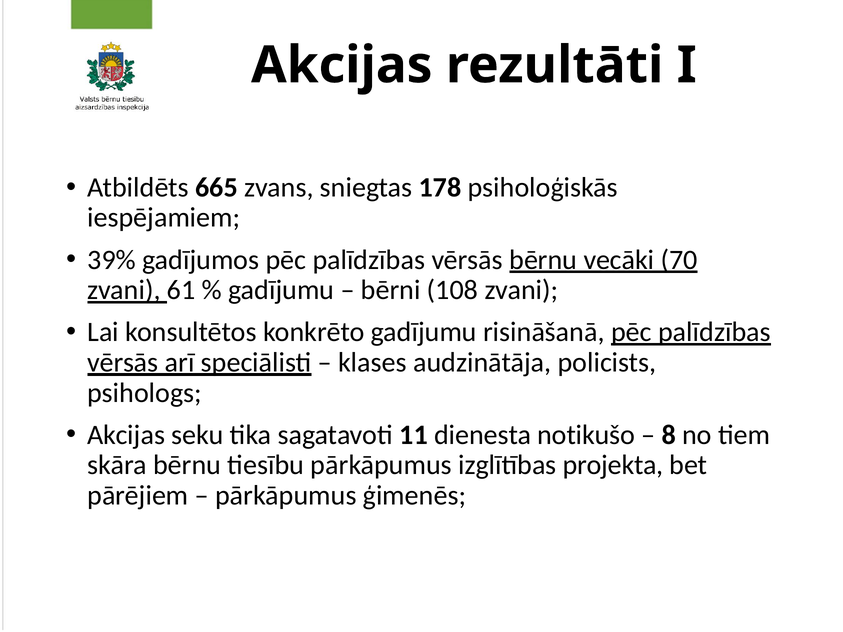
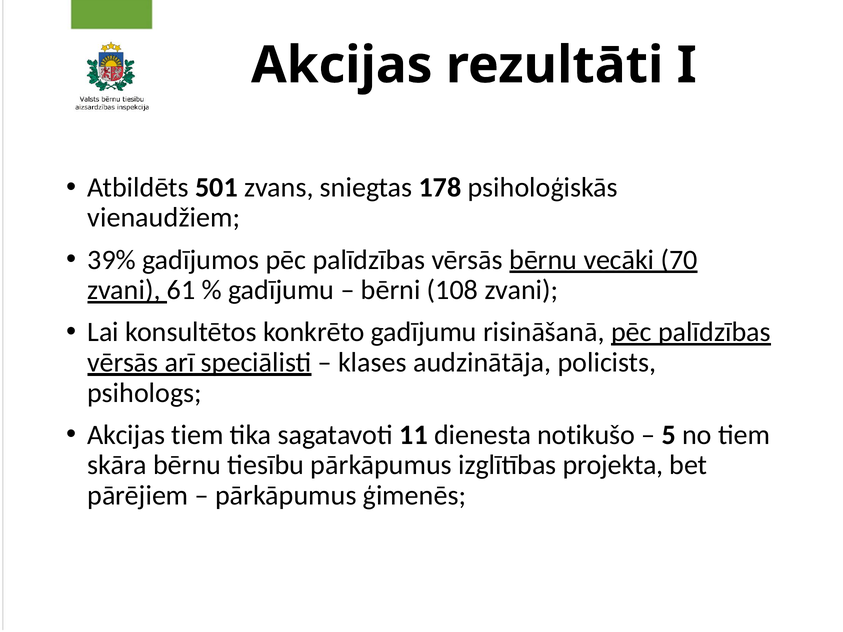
665: 665 -> 501 (217, 187)
iespējamiem: iespējamiem -> vienaudžiem (164, 218)
Akcijas seku: seku -> tiem (197, 435)
8: 8 -> 5 (669, 435)
